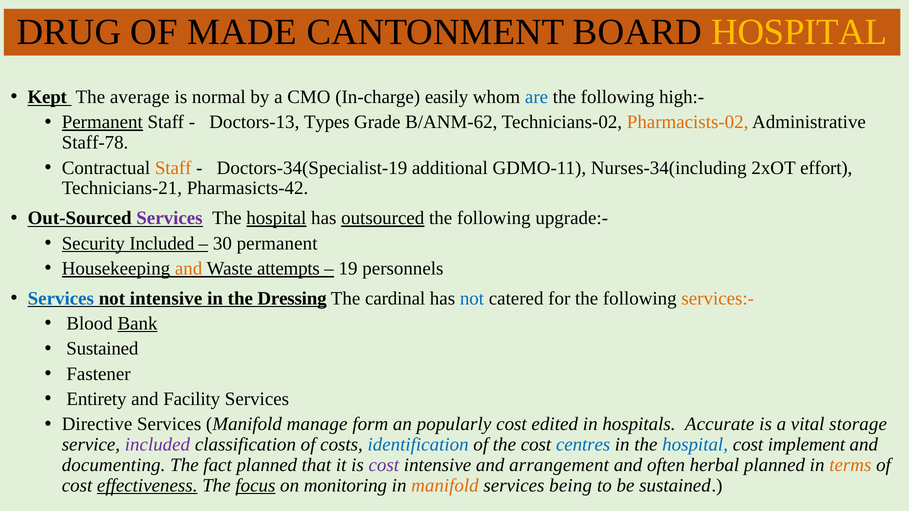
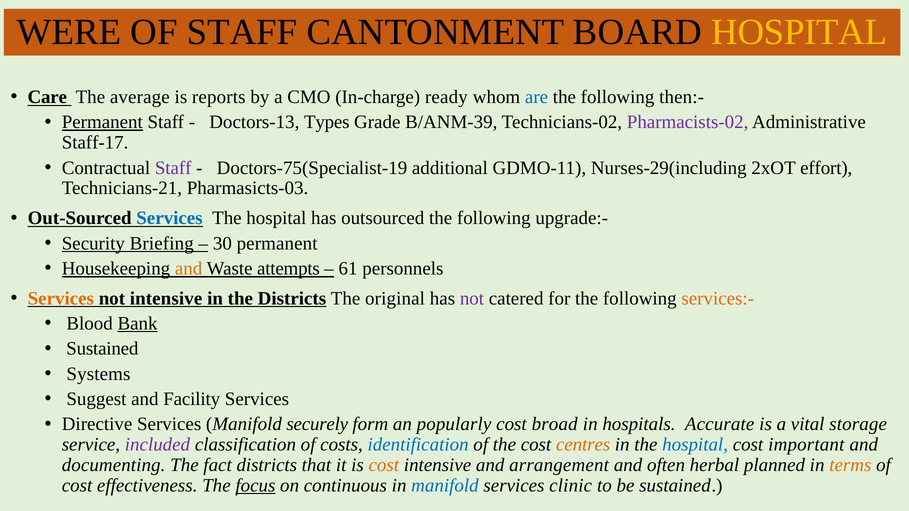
DRUG: DRUG -> WERE (69, 32)
OF MADE: MADE -> STAFF (242, 32)
Kept: Kept -> Care (47, 97)
normal: normal -> reports (219, 97)
easily: easily -> ready (446, 97)
high:-: high:- -> then:- (682, 97)
B/ANM-62: B/ANM-62 -> B/ANM-39 (451, 122)
Pharmacists-02 colour: orange -> purple (688, 122)
Staff-78: Staff-78 -> Staff-17 (95, 143)
Staff colour: orange -> purple (173, 168)
Doctors-34(Specialist-19: Doctors-34(Specialist-19 -> Doctors-75(Specialist-19 (312, 168)
Nurses-34(including: Nurses-34(including -> Nurses-29(including (669, 168)
Pharmasicts-42: Pharmasicts-42 -> Pharmasicts-03 (248, 188)
Services colour: purple -> blue (169, 218)
hospital underline: present -> none (276, 218)
outsourced underline: present -> none (383, 218)
Security Included: Included -> Briefing (162, 243)
19: 19 -> 61 (348, 269)
Services colour: blue -> orange (61, 299)
the Dressing: Dressing -> Districts (292, 299)
cardinal: cardinal -> original (395, 299)
not colour: blue -> purple (472, 299)
Fastener: Fastener -> Systems (98, 374)
Entirety: Entirety -> Suggest (96, 399)
manage: manage -> securely (317, 424)
edited: edited -> broad (555, 424)
centres colour: blue -> orange (583, 445)
implement: implement -> important (806, 445)
fact planned: planned -> districts (267, 465)
cost colour: purple -> orange (384, 465)
effectiveness underline: present -> none (147, 486)
monitoring: monitoring -> continuous (345, 486)
manifold colour: orange -> blue (445, 486)
being: being -> clinic (571, 486)
